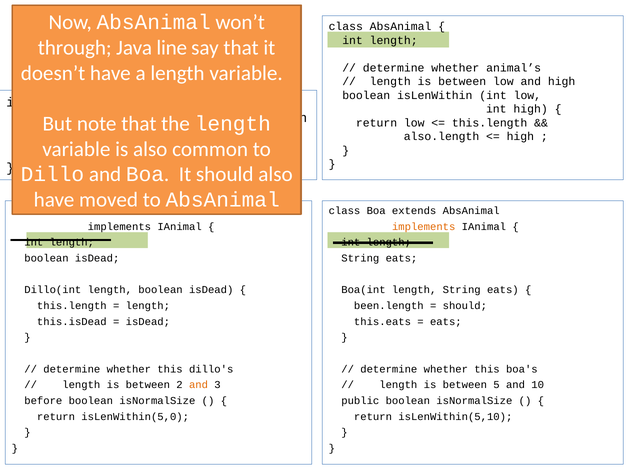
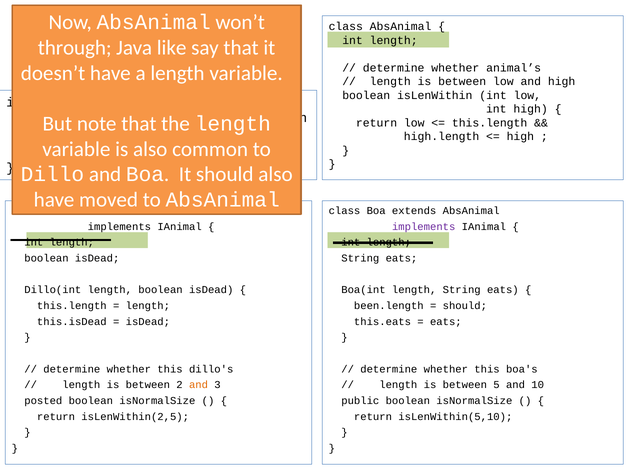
line: line -> like (172, 48)
also.length: also.length -> high.length (442, 137)
implements colour: orange -> purple (424, 227)
before: before -> posted (43, 401)
isLenWithin(5,0: isLenWithin(5,0 -> isLenWithin(2,5 (135, 417)
